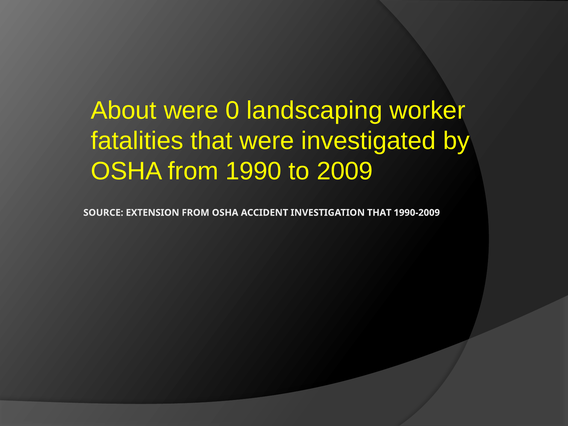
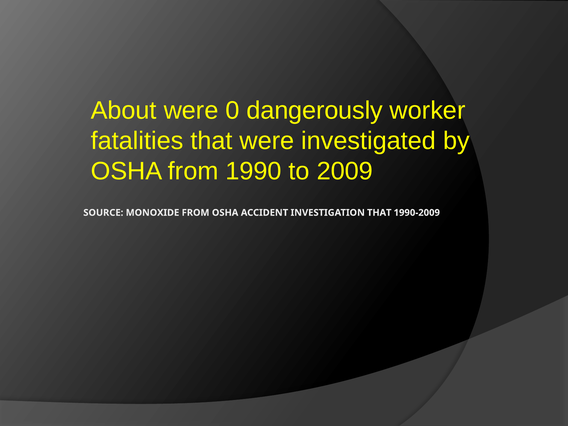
landscaping: landscaping -> dangerously (315, 111)
EXTENSION: EXTENSION -> MONOXIDE (153, 213)
